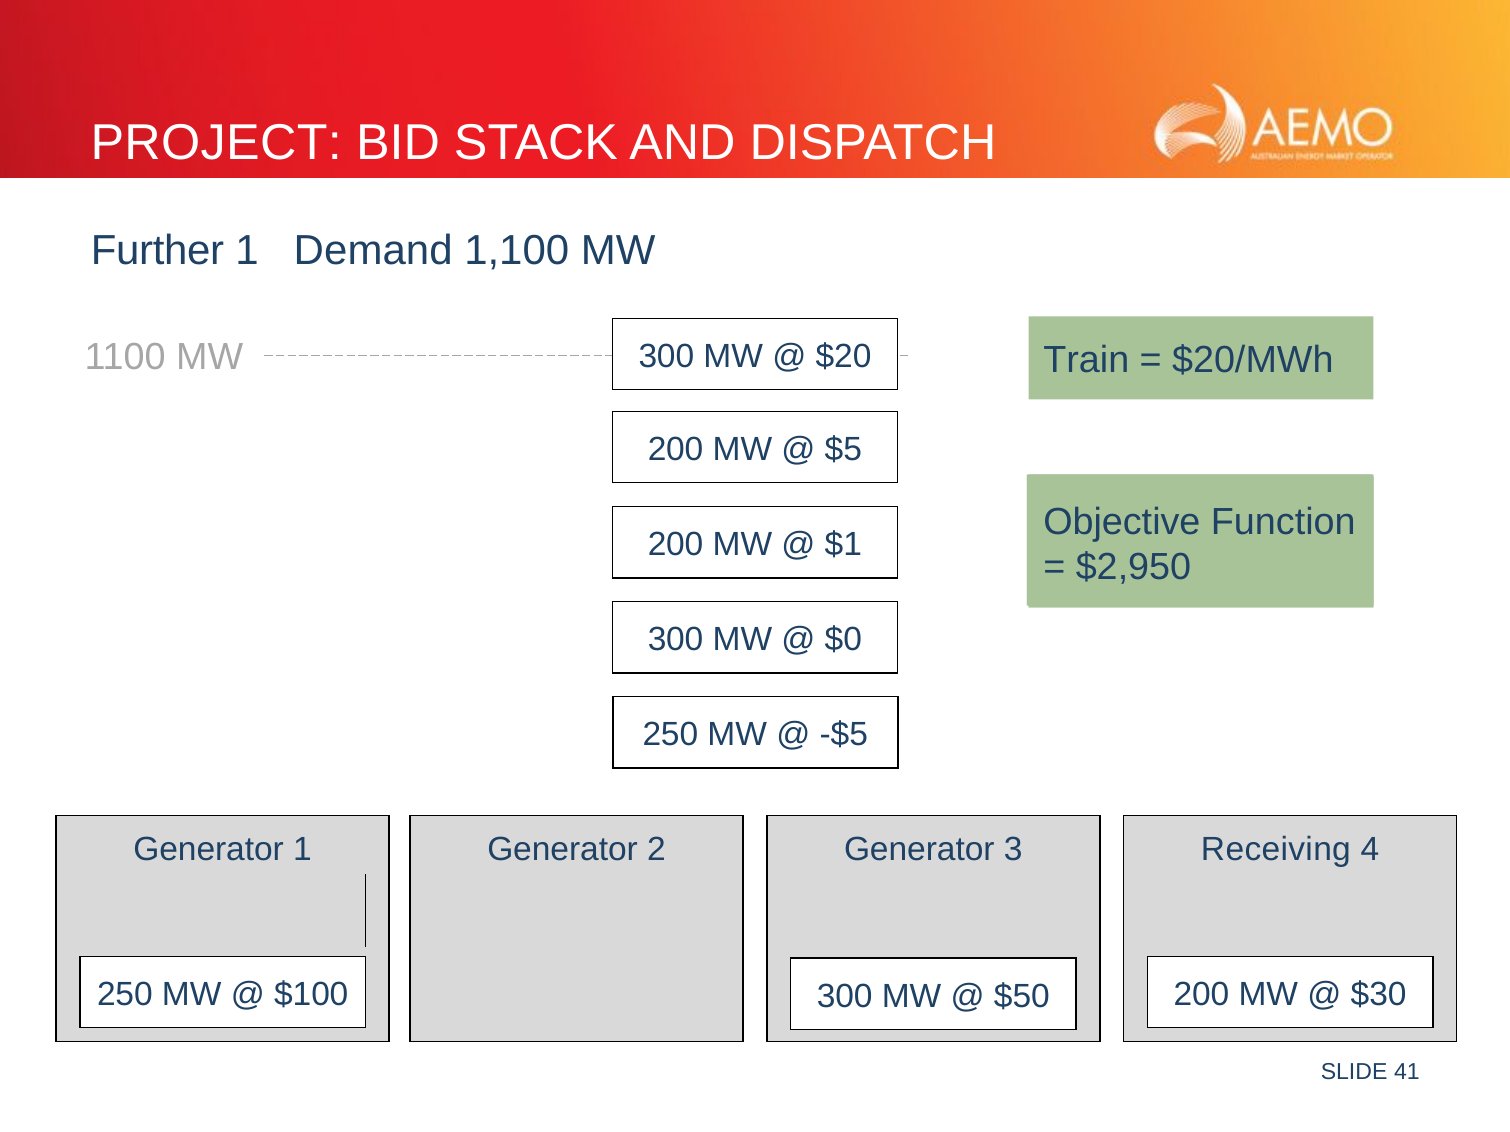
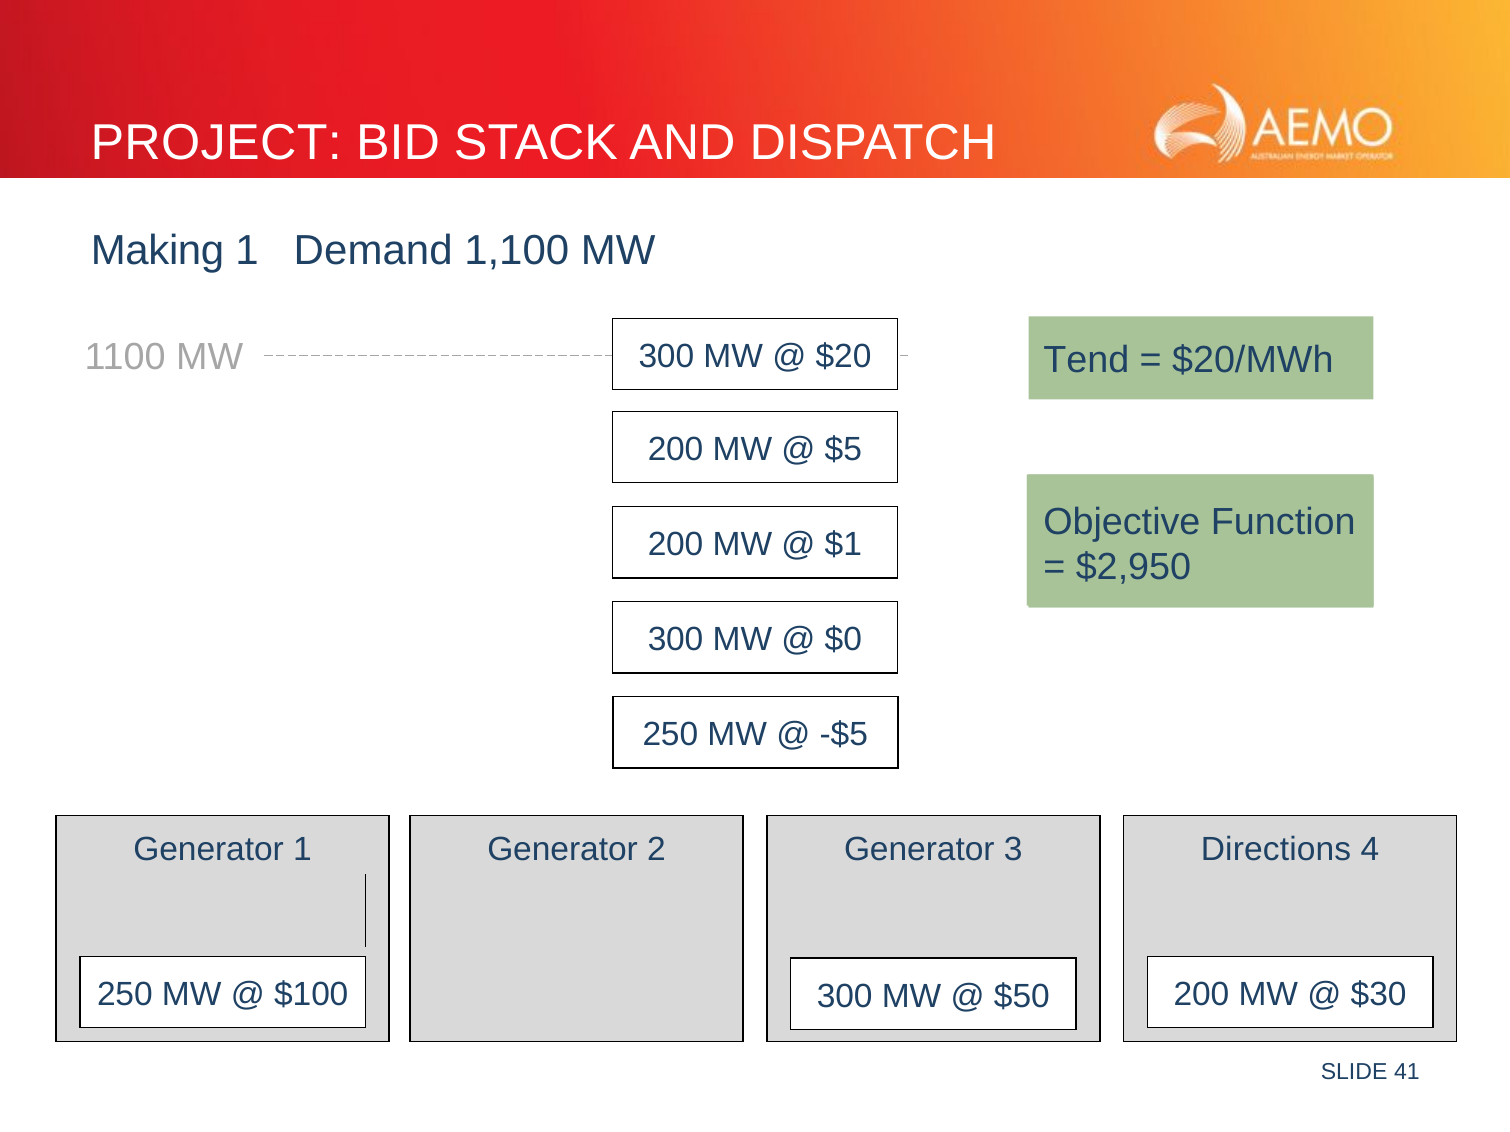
Further: Further -> Making (158, 251)
Train: Train -> Tend (1086, 361)
Receiving: Receiving -> Directions (1276, 850)
